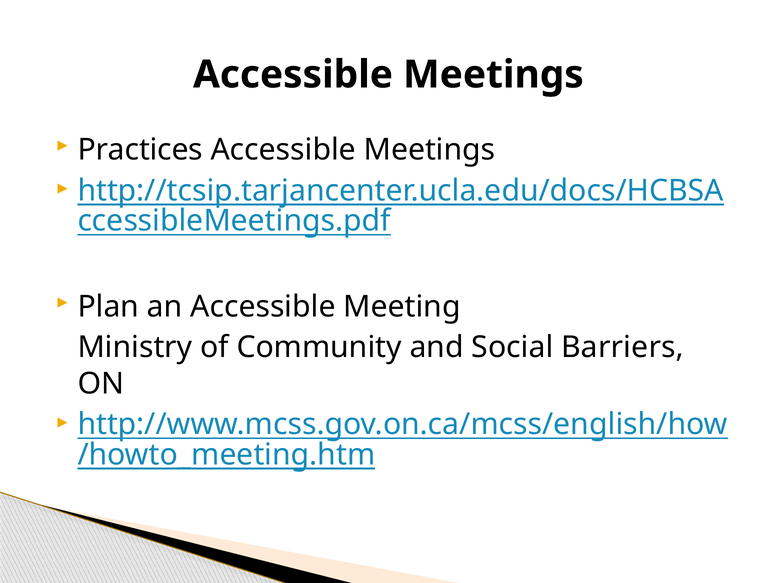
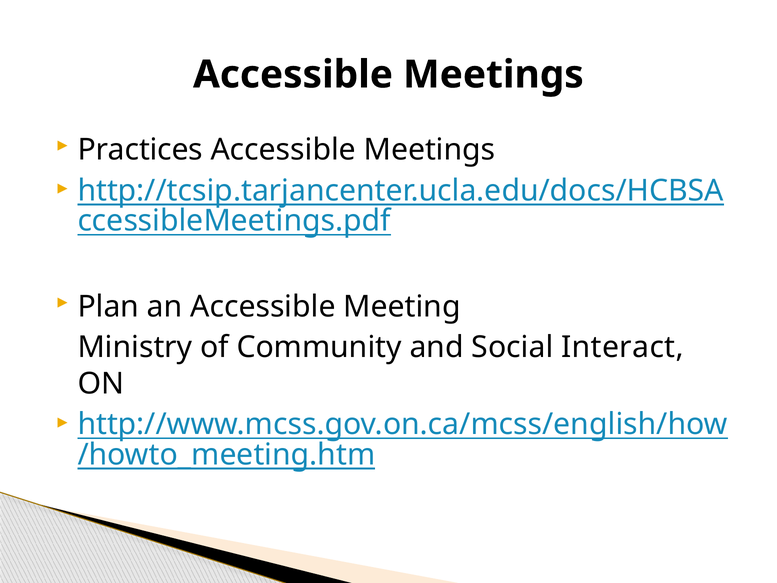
Barriers: Barriers -> Interact (623, 347)
